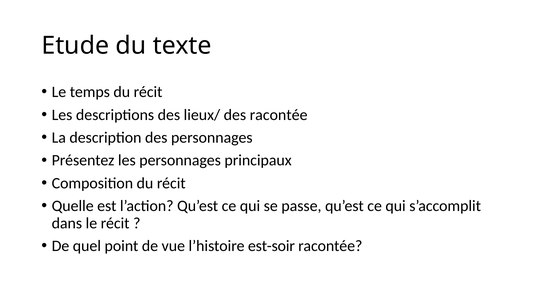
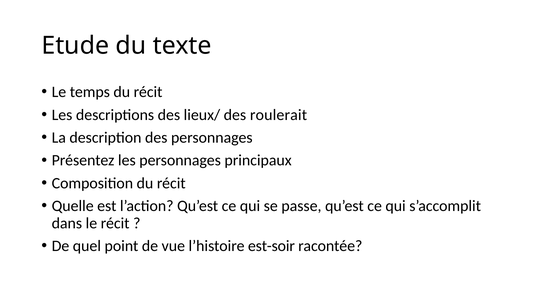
des racontée: racontée -> roulerait (279, 115)
